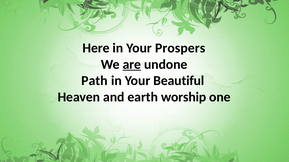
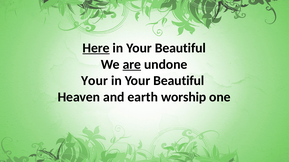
Here underline: none -> present (96, 48)
Prospers: Prospers -> Beautiful (180, 48)
Path: Path -> Your (94, 81)
